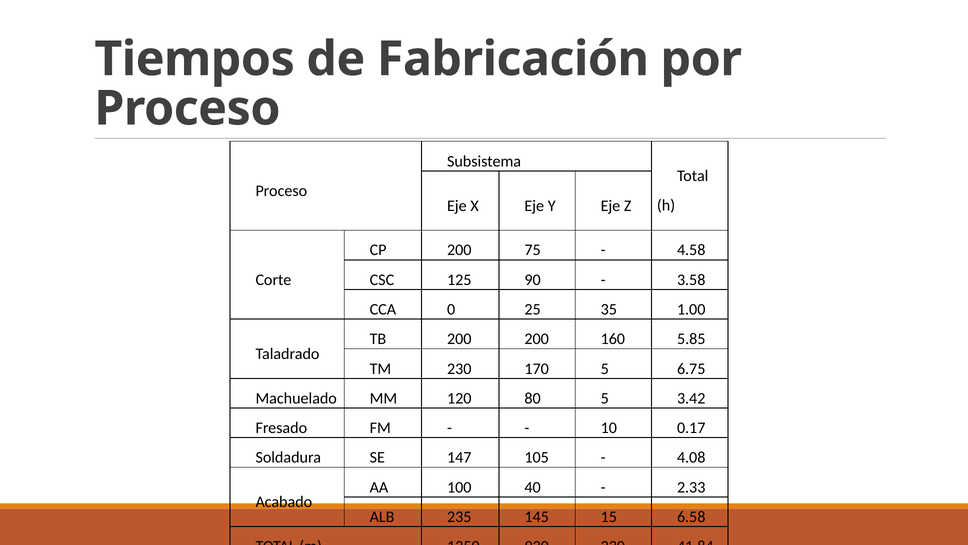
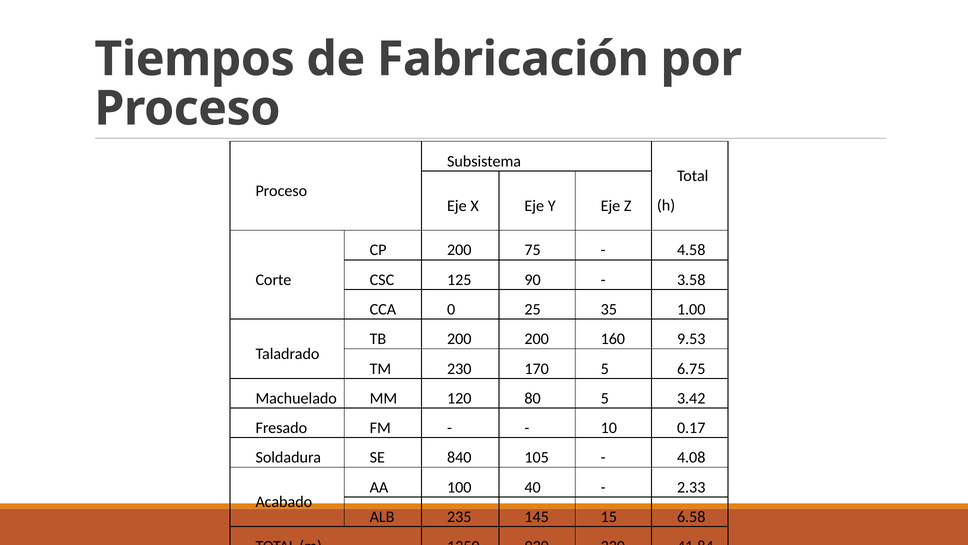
5.85: 5.85 -> 9.53 (691, 339)
147: 147 -> 840 (459, 457)
